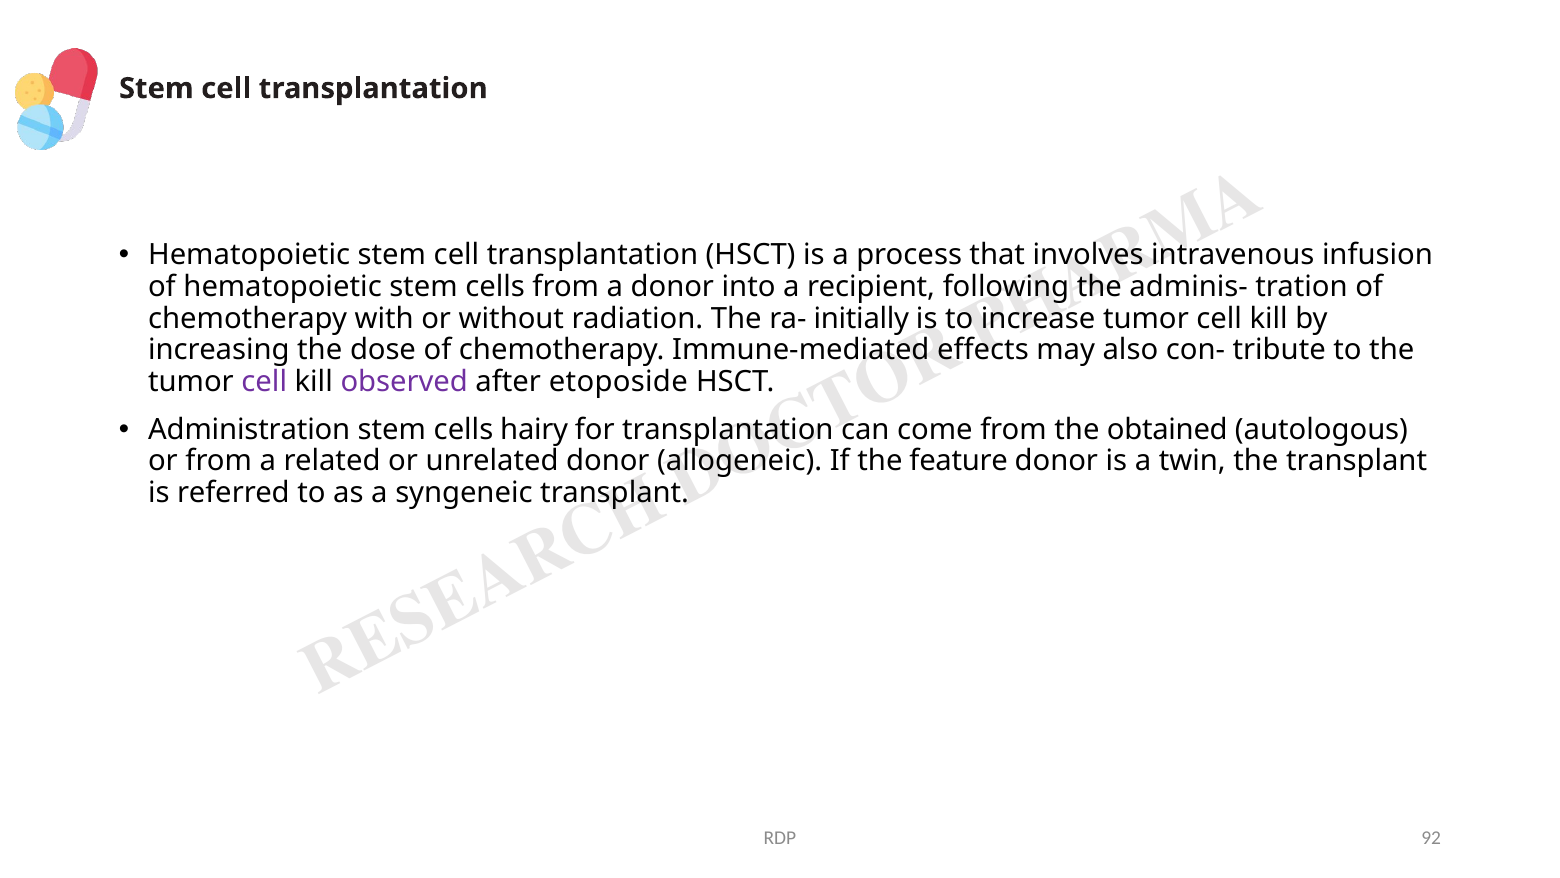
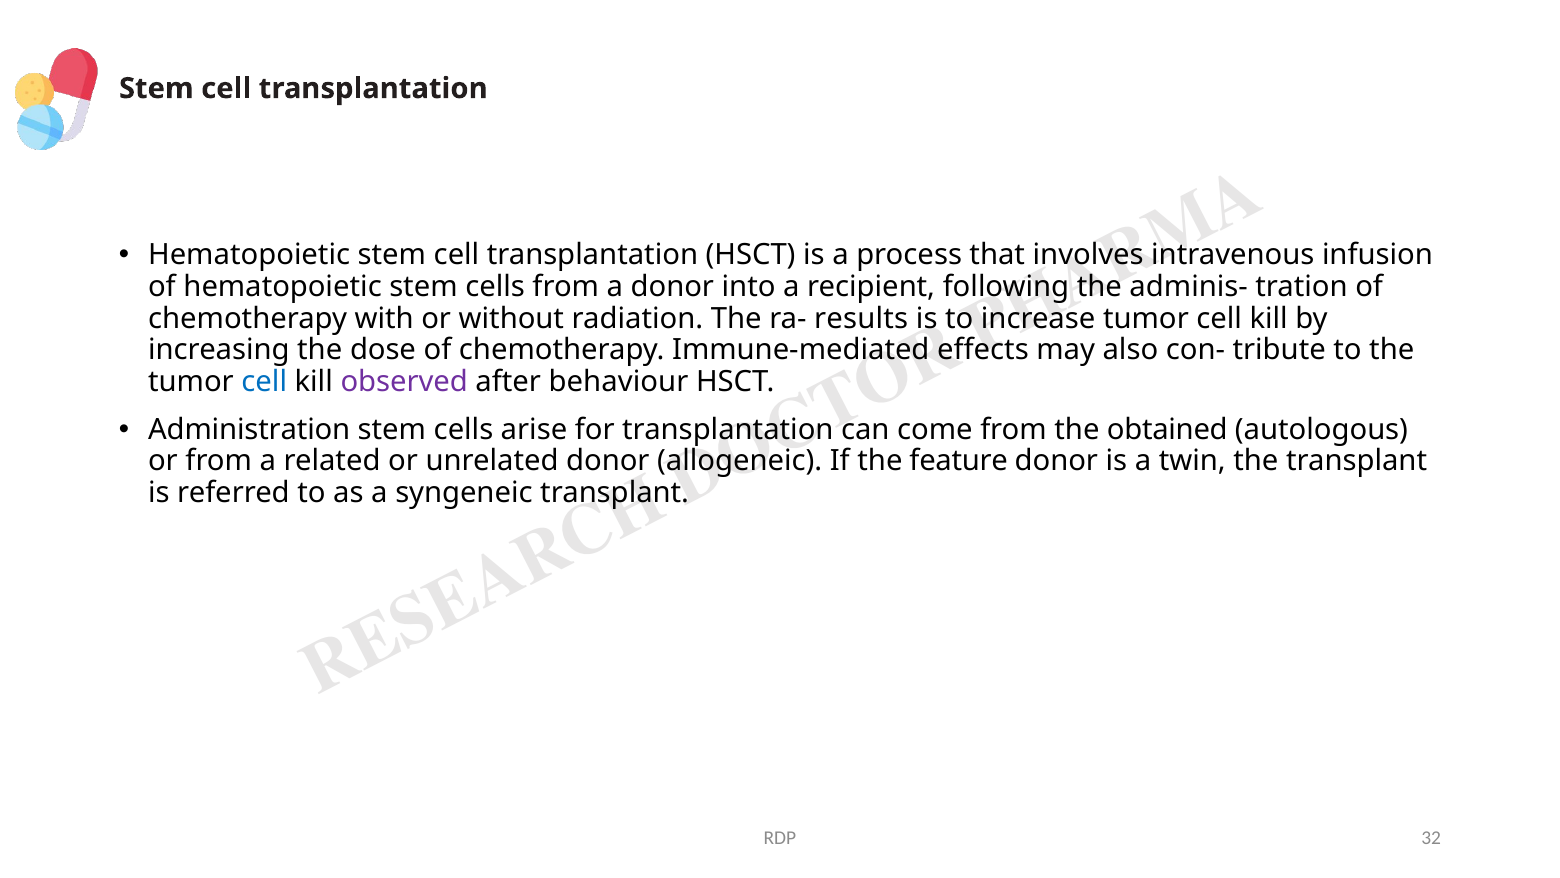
initially: initially -> results (861, 318)
cell colour: purple -> blue (264, 381)
etoposide: etoposide -> behaviour (618, 381)
hairy: hairy -> arise (534, 429)
92: 92 -> 32 (1431, 838)
